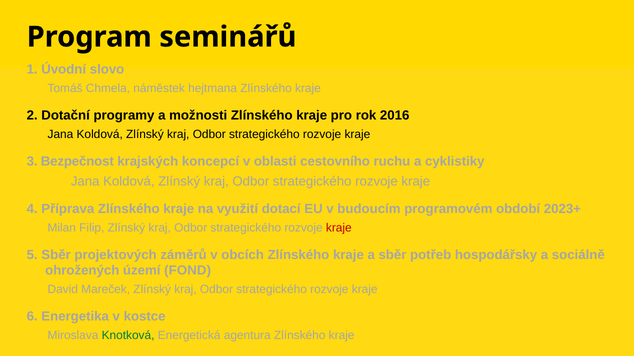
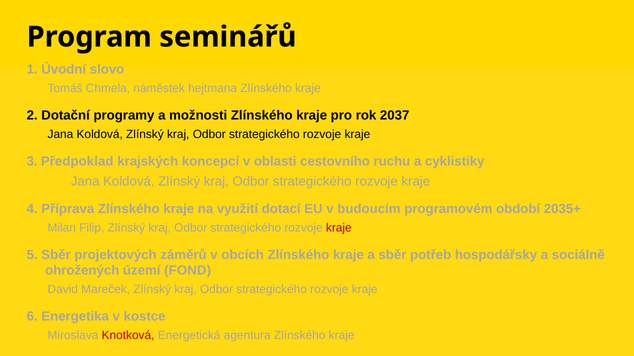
2016: 2016 -> 2037 (395, 116)
Bezpečnost: Bezpečnost -> Předpoklad (77, 162)
2023+: 2023+ -> 2035+ (562, 209)
Knotková colour: green -> red (128, 336)
